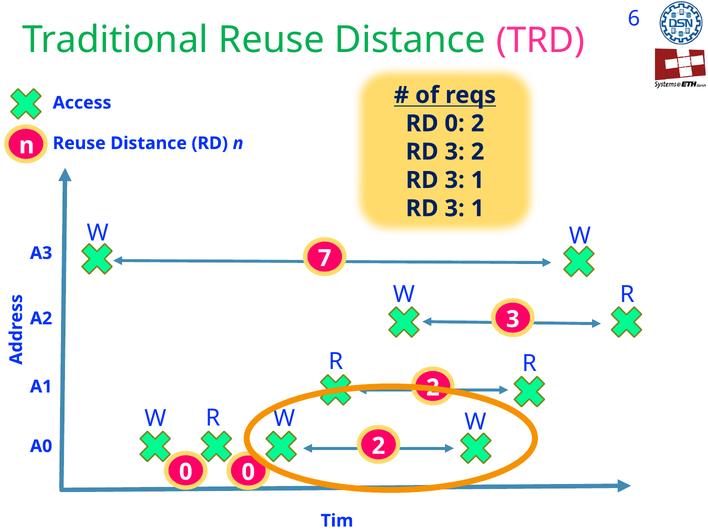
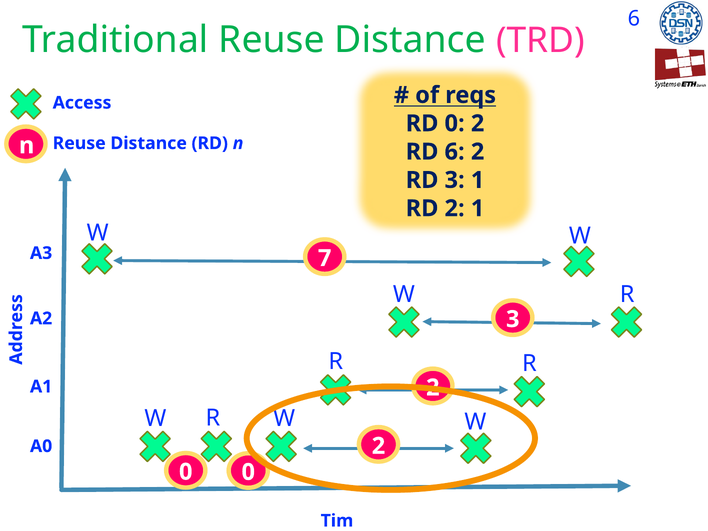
3: 3 -> 6 (455, 152)
3: 3 -> 2 (455, 208)
